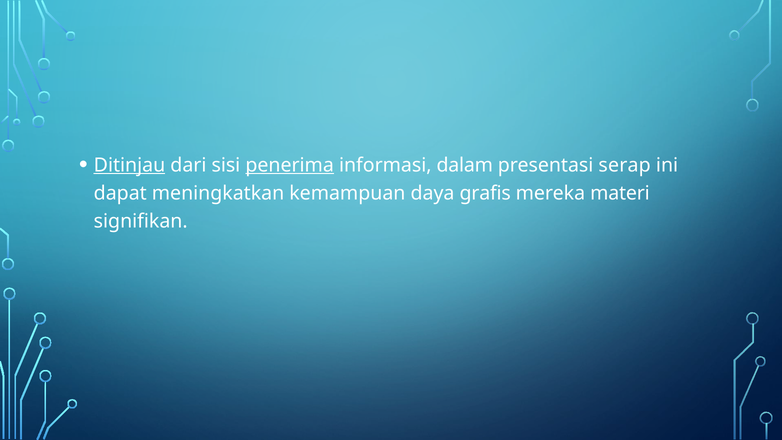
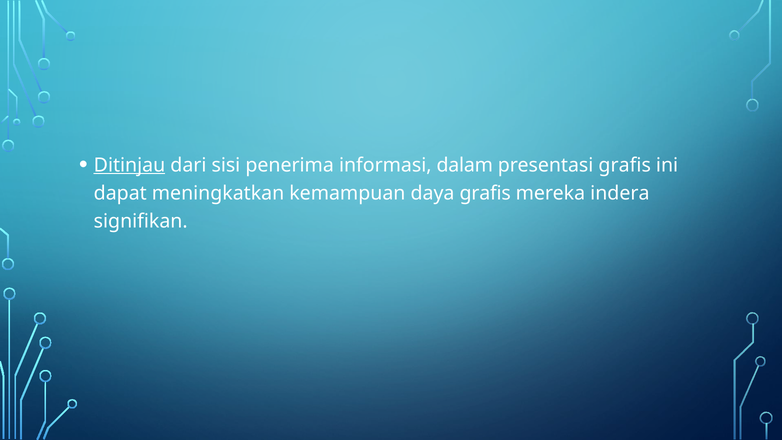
penerima underline: present -> none (290, 165)
presentasi serap: serap -> grafis (625, 165)
materi: materi -> indera (620, 193)
